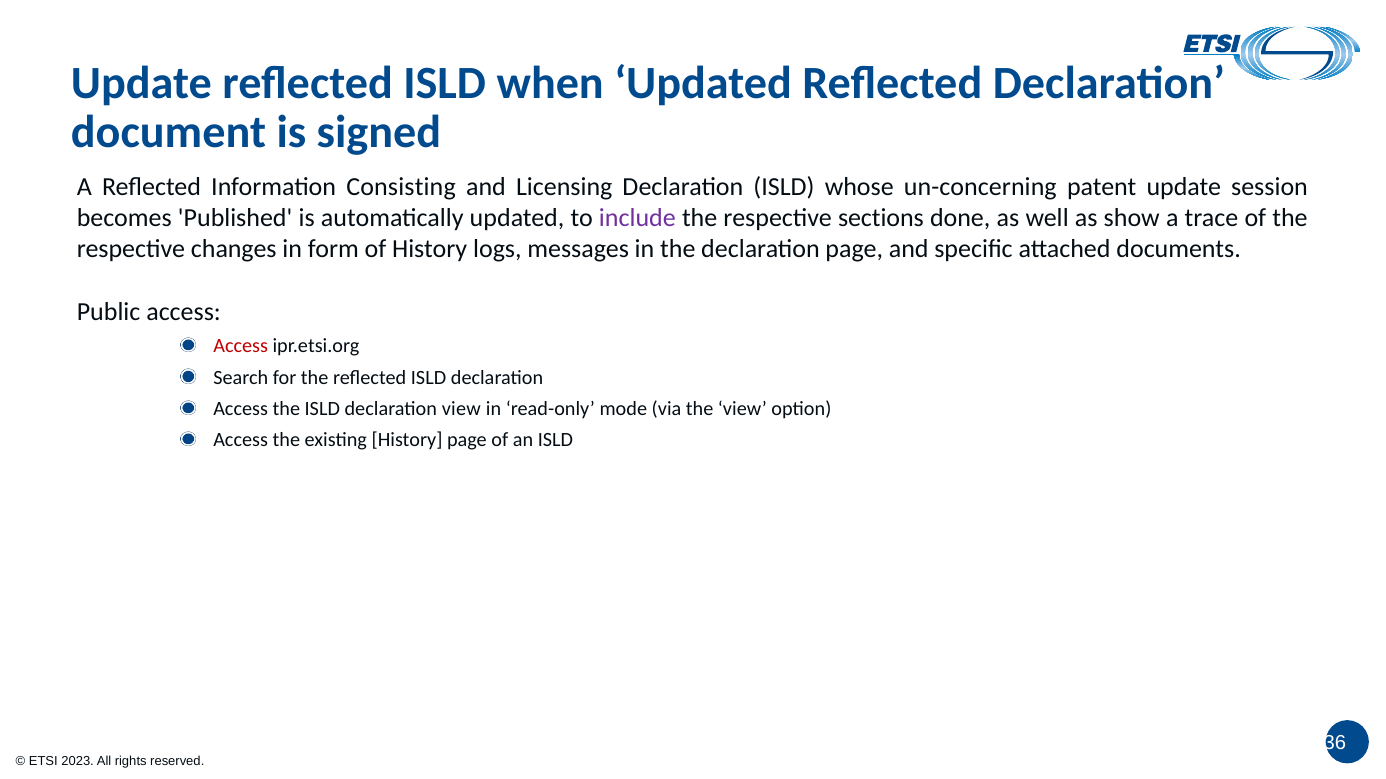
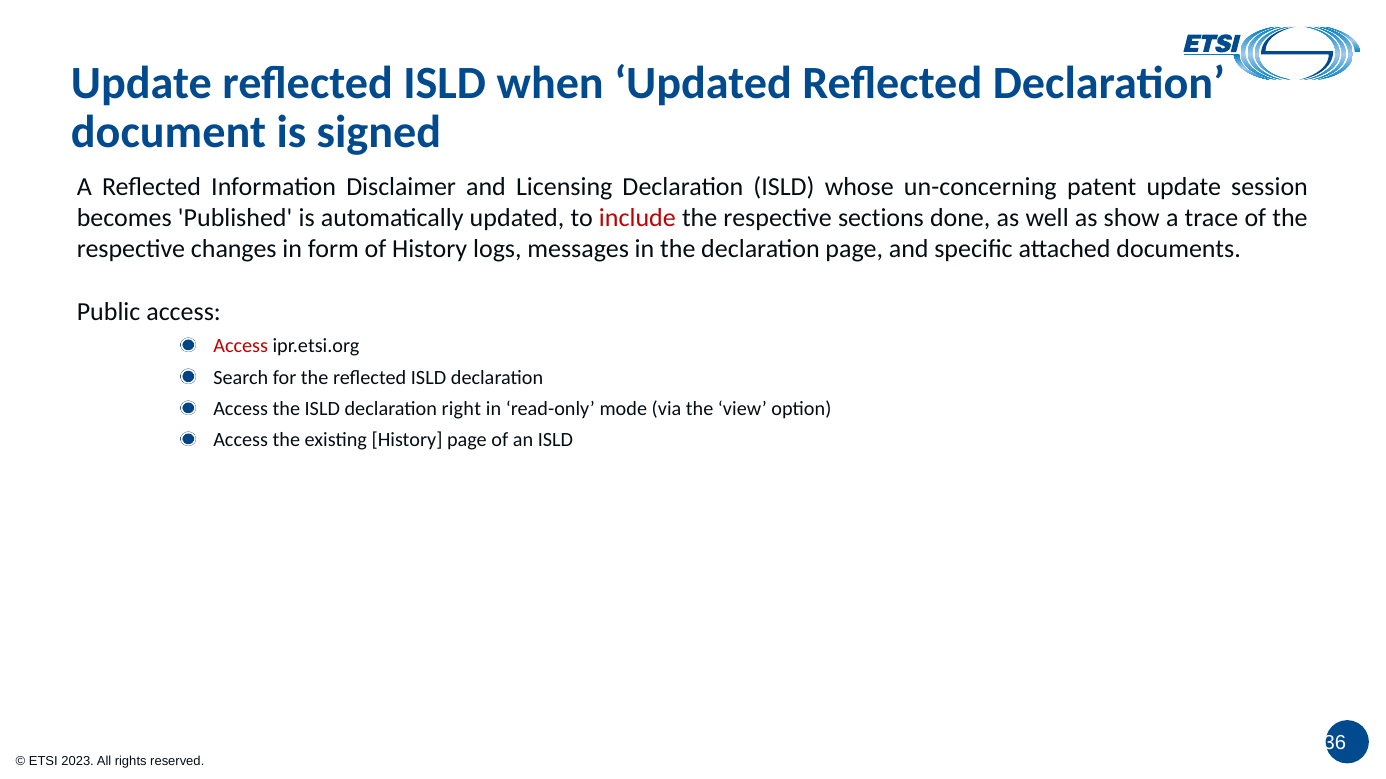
Consisting: Consisting -> Disclaimer (401, 187)
include colour: purple -> red (637, 218)
declaration view: view -> right (461, 409)
